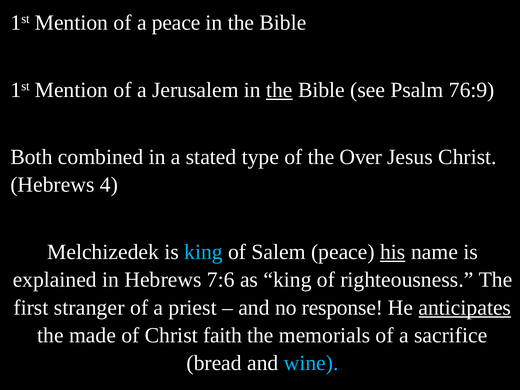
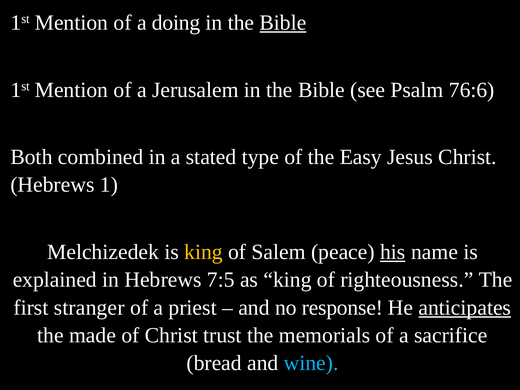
a peace: peace -> doing (176, 23)
Bible underline: none -> present (283, 23)
the underline: present -> none (279, 90)
76:9: 76:9 -> 76:6 (472, 90)
Over: Over -> Easy (361, 157)
4: 4 -> 1 (109, 185)
king colour: light blue -> yellow (203, 252)
7:6: 7:6 -> 7:5 (221, 280)
faith: faith -> trust (222, 335)
